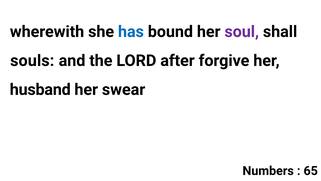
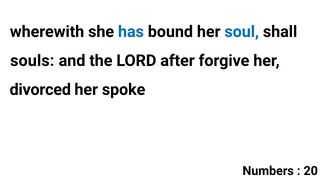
soul colour: purple -> blue (242, 32)
husband: husband -> divorced (40, 89)
swear: swear -> spoke (124, 89)
65: 65 -> 20 (311, 170)
